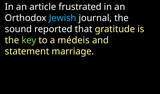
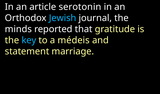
frustrated: frustrated -> serotonin (80, 7)
sound: sound -> minds (18, 29)
key colour: light green -> light blue (29, 40)
